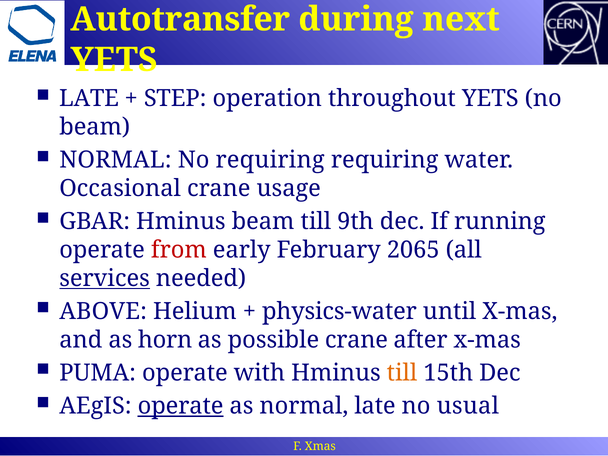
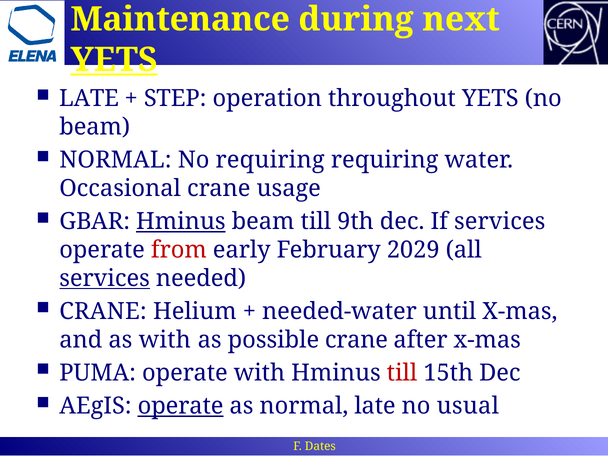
Autotransfer: Autotransfer -> Maintenance (180, 19)
YETS underline: none -> present (114, 60)
Hminus underline: none -> present (181, 222)
If running: running -> services (500, 222)
2065: 2065 -> 2029 (413, 250)
ABOVE: ABOVE -> CRANE (103, 311)
physics-water: physics-water -> needed-water (339, 311)
as horn: horn -> with (165, 340)
till colour: orange -> red (402, 373)
F Xmas: Xmas -> Dates (320, 446)
